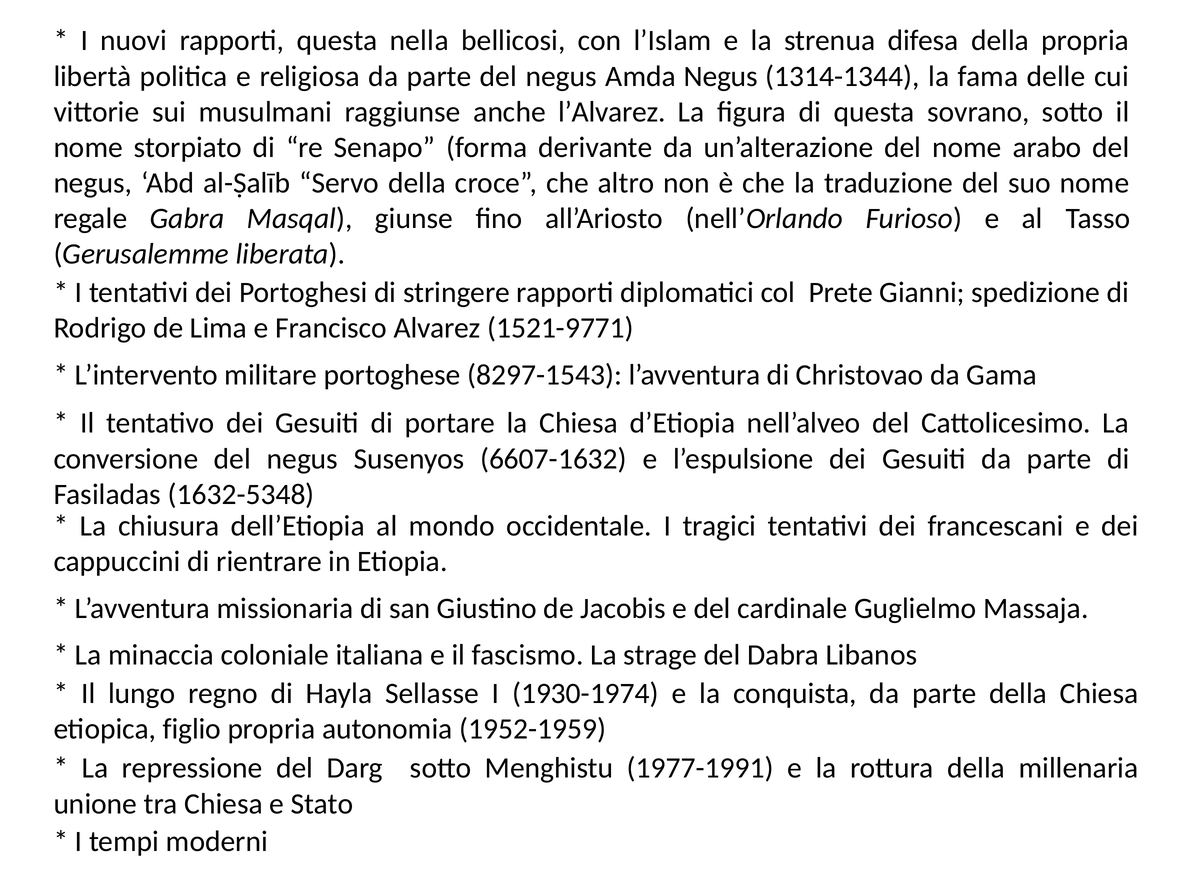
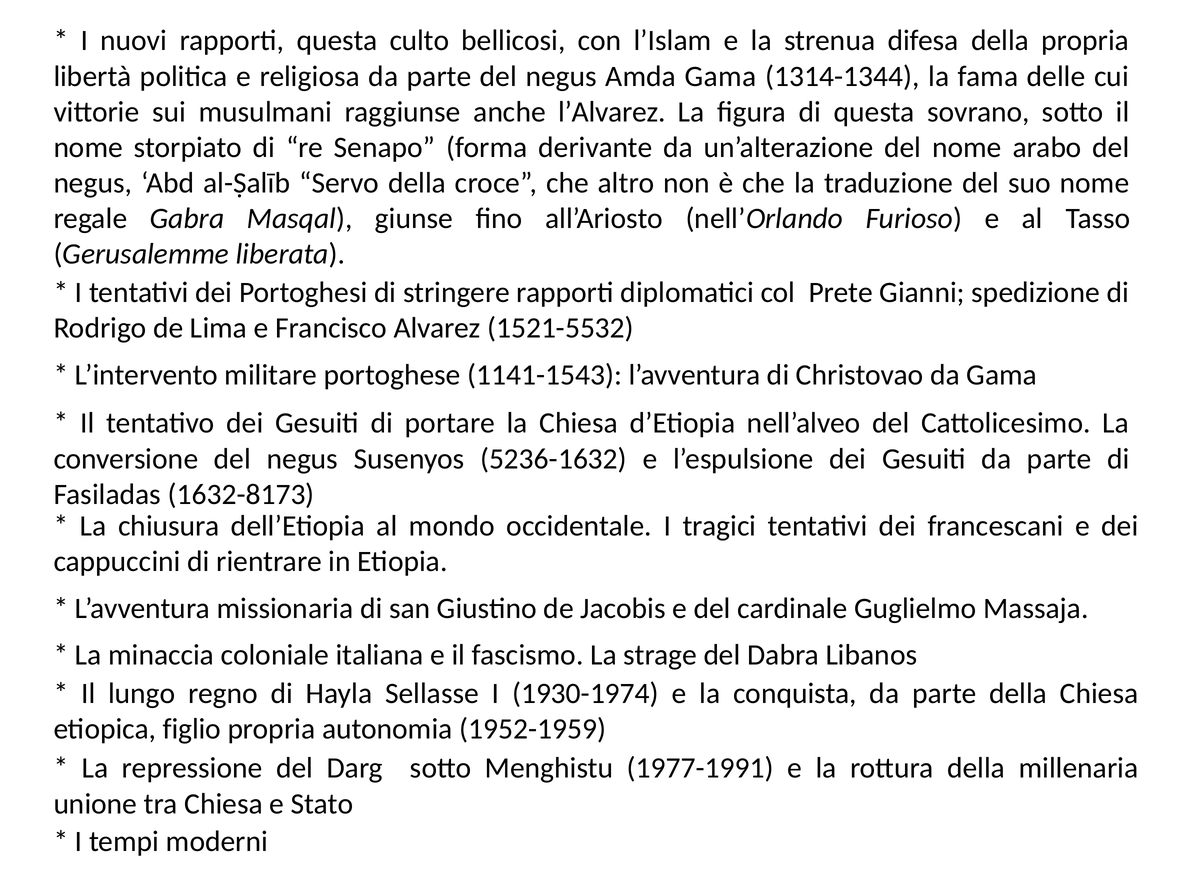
nella: nella -> culto (419, 41)
Amda Negus: Negus -> Gama (720, 76)
1521-9771: 1521-9771 -> 1521-5532 (561, 328)
8297-1543: 8297-1543 -> 1141-1543 (545, 375)
6607-1632: 6607-1632 -> 5236-1632 (553, 459)
1632-5348: 1632-5348 -> 1632-8173 (241, 494)
